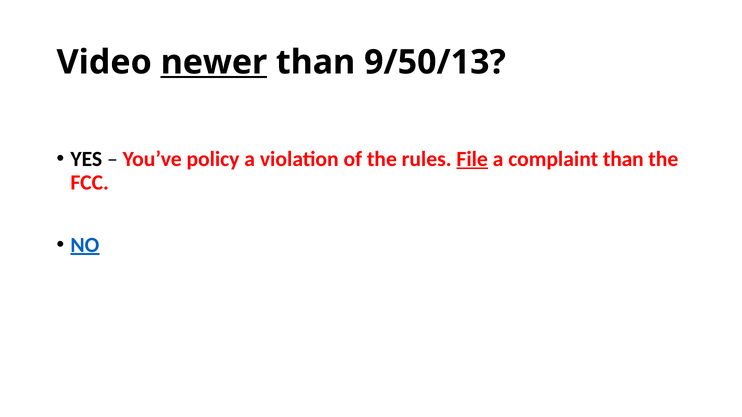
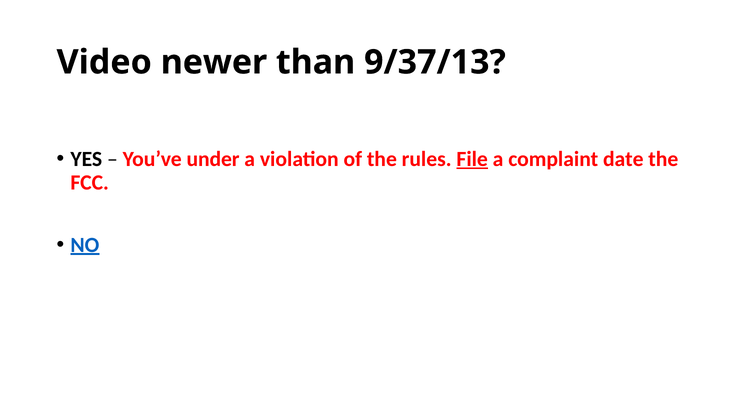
newer underline: present -> none (214, 62)
9/50/13: 9/50/13 -> 9/37/13 (435, 62)
policy: policy -> under (213, 159)
complaint than: than -> date (623, 159)
